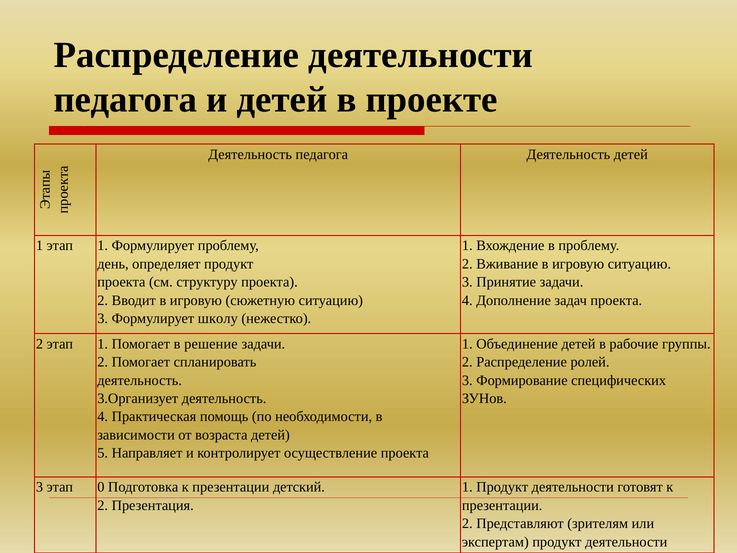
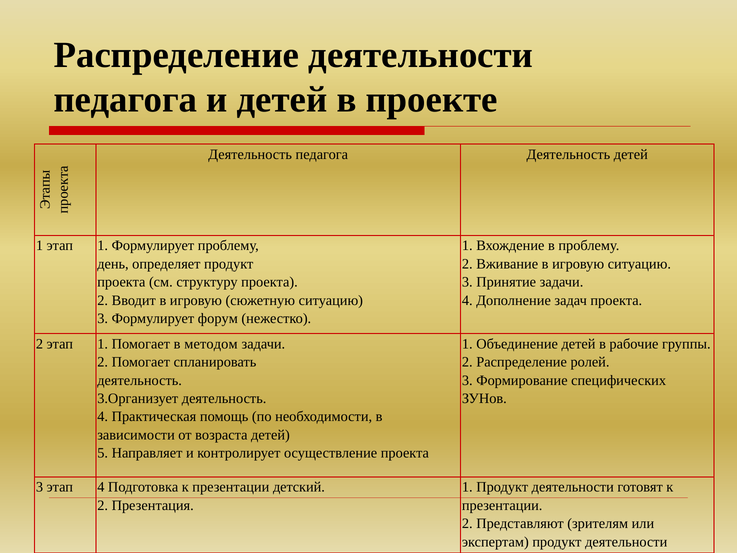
школу: школу -> форум (218, 318)
решение: решение -> методом (211, 344)
этап 0: 0 -> 4 (101, 487)
